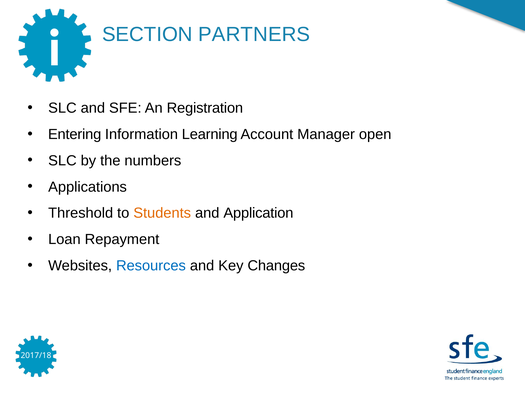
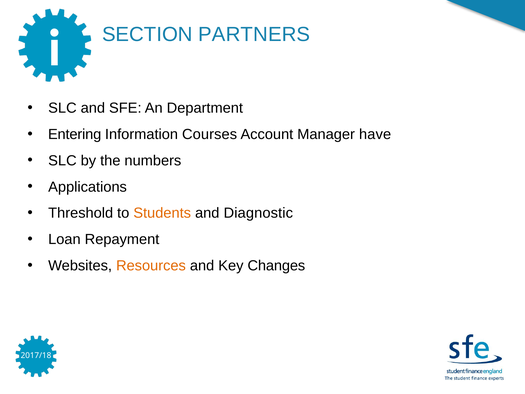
Registration: Registration -> Department (205, 108)
Learning: Learning -> Courses (210, 134)
open: open -> have (375, 134)
Application: Application -> Diagnostic (258, 213)
Resources colour: blue -> orange (151, 266)
